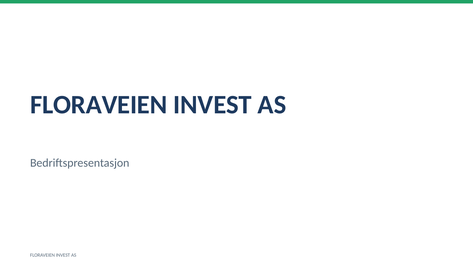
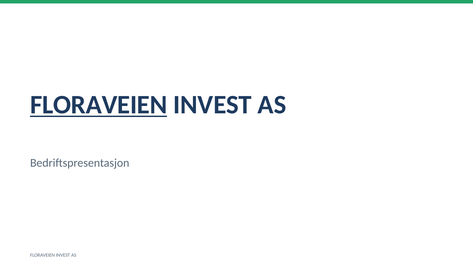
FLORAVEIEN underline: none -> present (99, 105)
